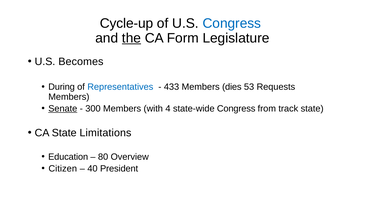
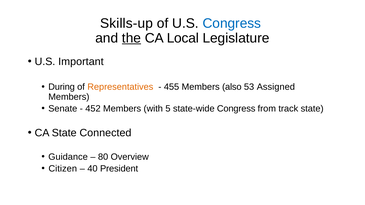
Cycle-up: Cycle-up -> Skills-up (126, 23)
Form: Form -> Local (183, 38)
Becomes: Becomes -> Important (81, 62)
Representatives colour: blue -> orange (120, 87)
433: 433 -> 455 (172, 87)
dies: dies -> also (232, 87)
Requests: Requests -> Assigned (276, 87)
Senate underline: present -> none (63, 109)
300: 300 -> 452 (93, 109)
4: 4 -> 5 (168, 109)
Limitations: Limitations -> Connected (105, 133)
Education: Education -> Guidance (68, 157)
